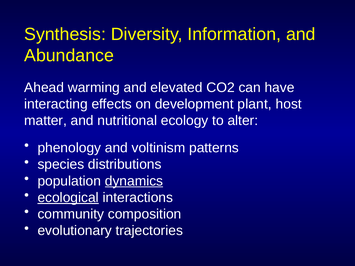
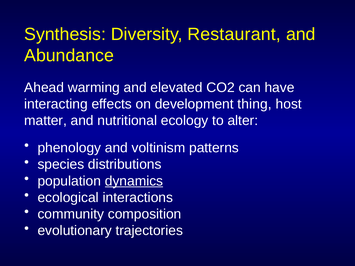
Information: Information -> Restaurant (234, 34)
plant: plant -> thing (255, 104)
ecological underline: present -> none (68, 198)
